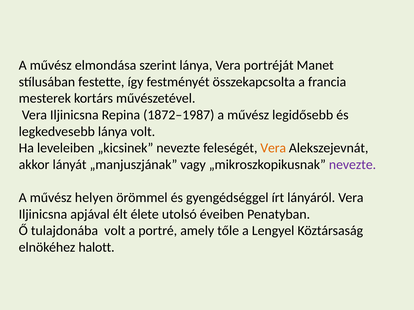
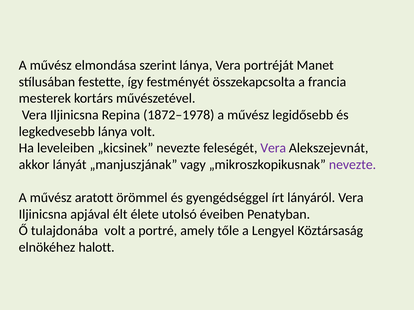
1872–1987: 1872–1987 -> 1872–1978 (179, 115)
Vera colour: orange -> purple (273, 148)
helyen: helyen -> aratott (94, 198)
